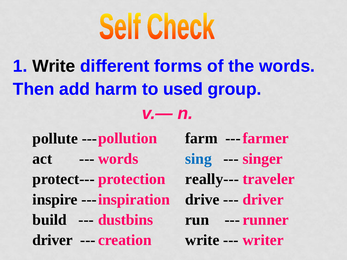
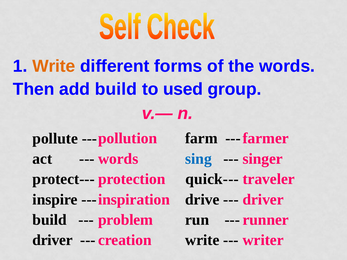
Write colour: black -> orange (54, 66)
add harm: harm -> build (116, 89)
really---: really--- -> quick--- (212, 179)
dustbins: dustbins -> problem (126, 220)
